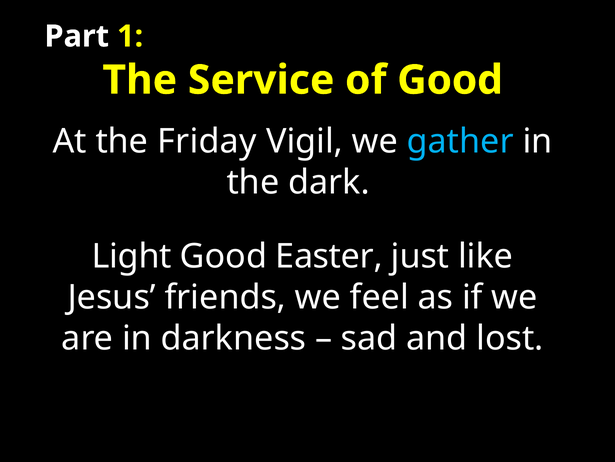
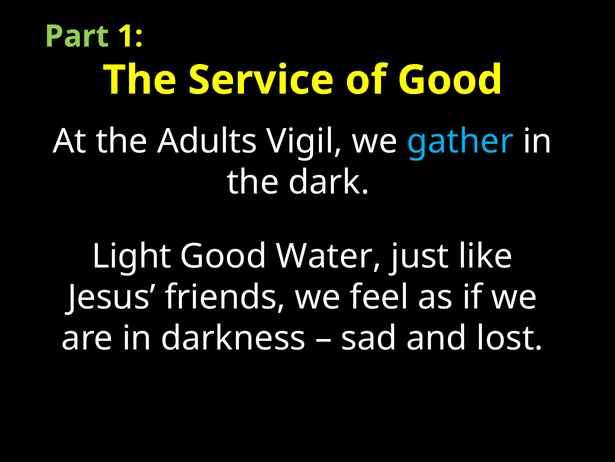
Part colour: white -> light green (77, 36)
Friday: Friday -> Adults (207, 141)
Easter: Easter -> Water (329, 256)
